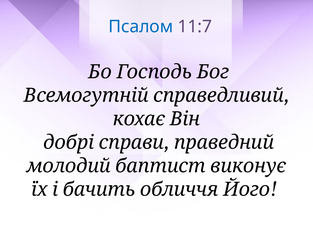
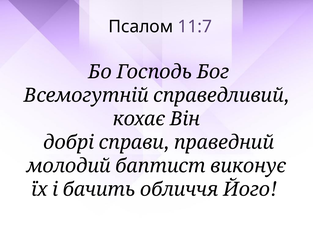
Псалом colour: blue -> black (141, 27)
